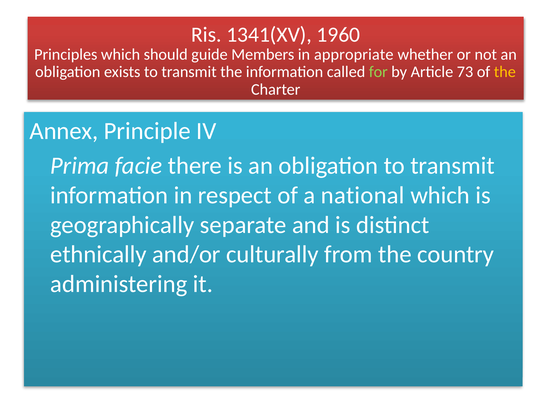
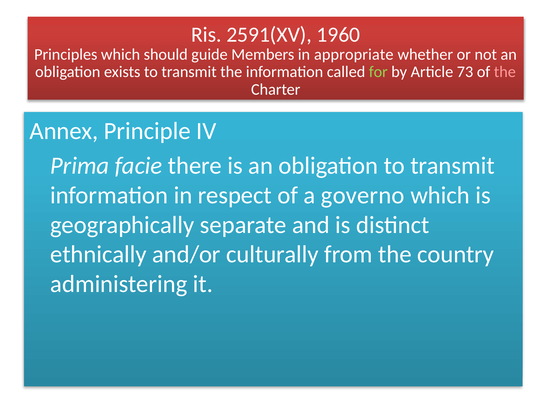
1341(XV: 1341(XV -> 2591(XV (269, 35)
the colour: yellow -> pink (505, 72)
national: national -> governo (363, 195)
